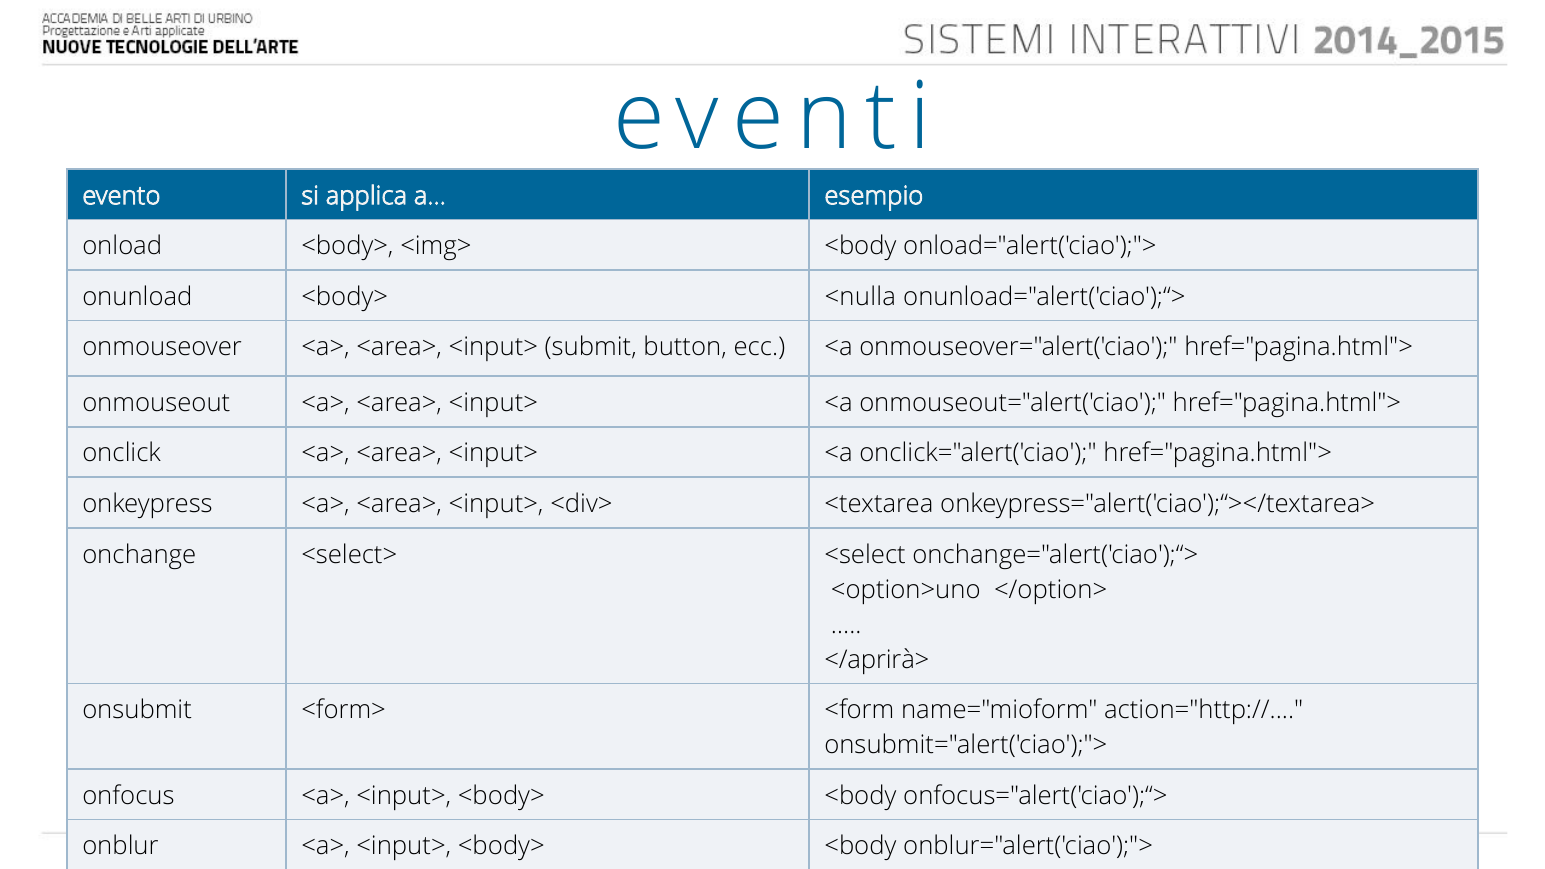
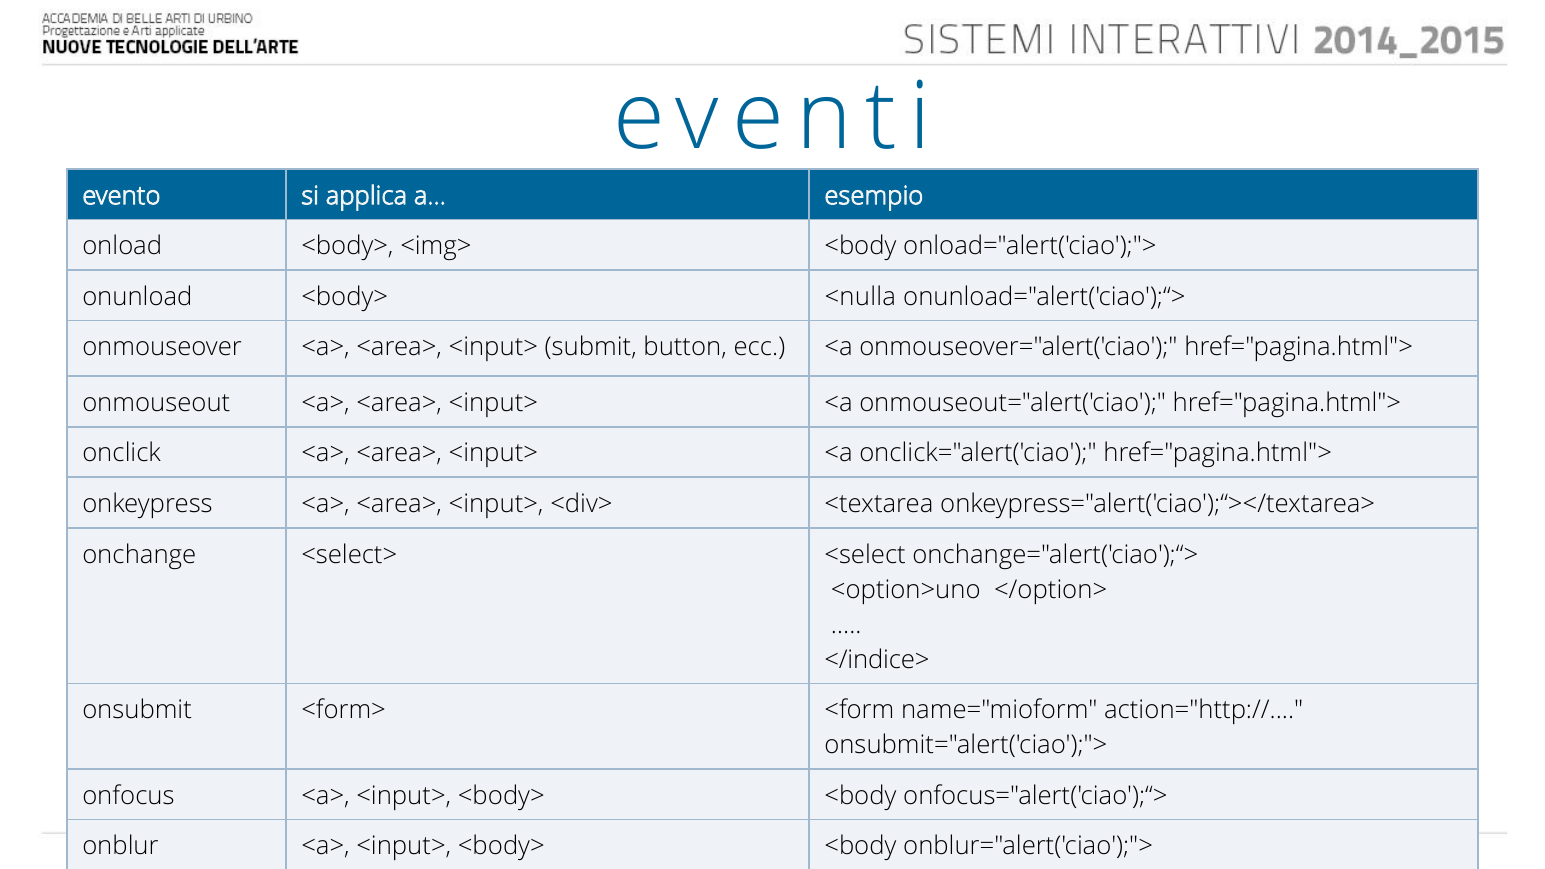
</aprirà>: </aprirà> -> </indice> (877, 660)
